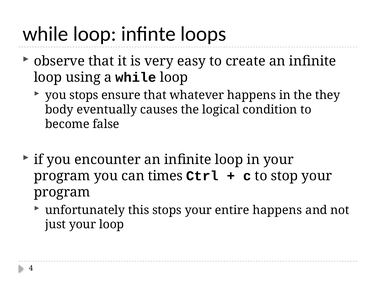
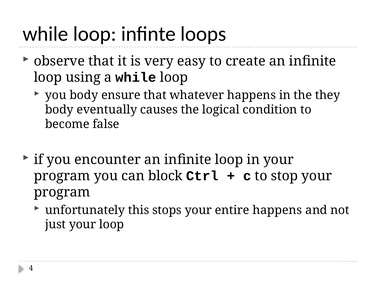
you stops: stops -> body (84, 95)
times: times -> block (165, 176)
